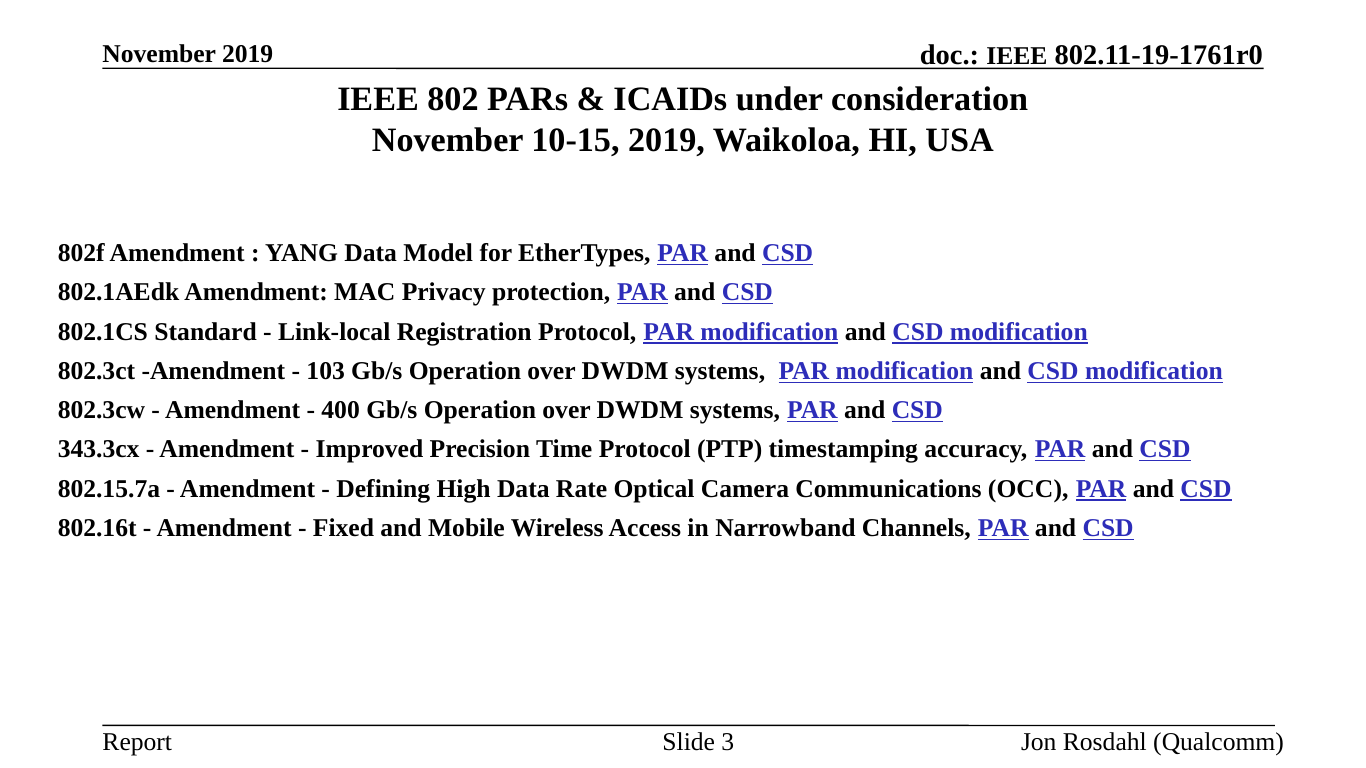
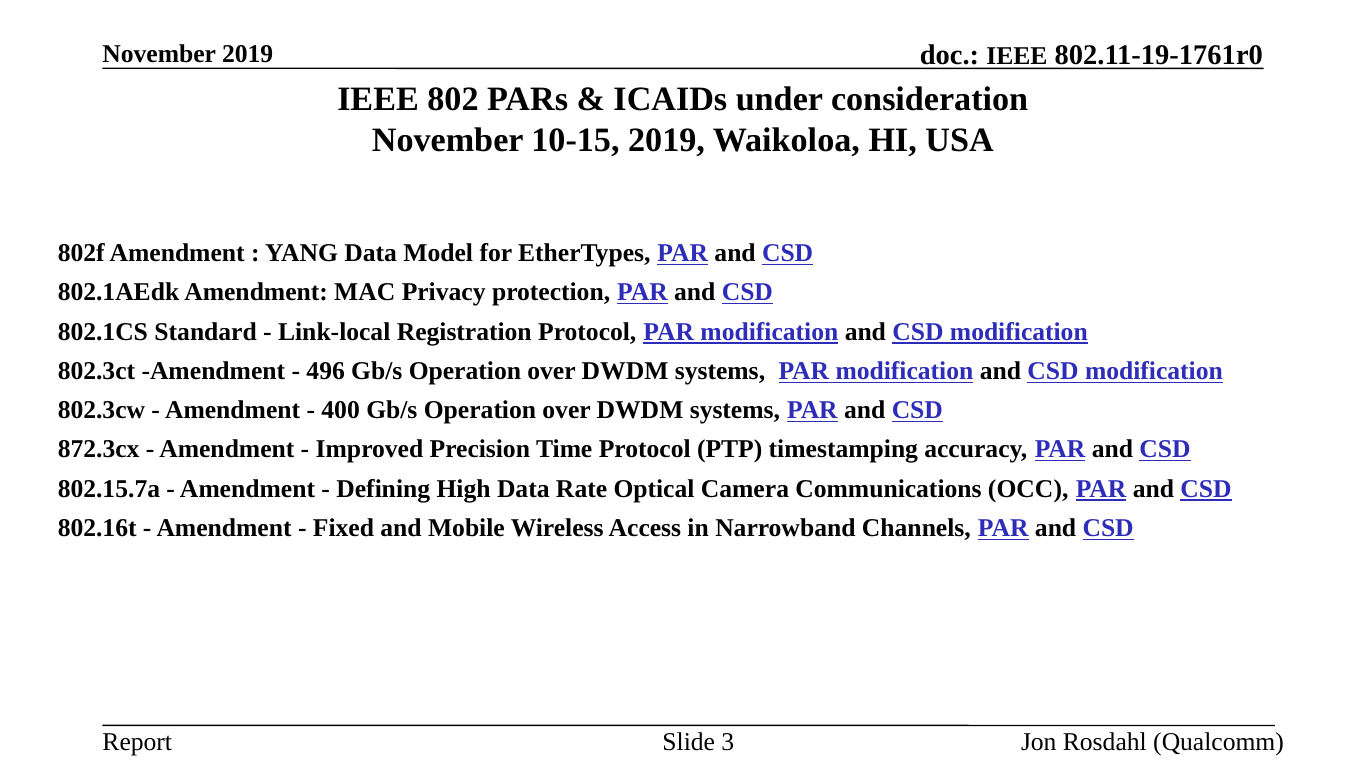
103: 103 -> 496 (326, 371)
343.3cx: 343.3cx -> 872.3cx (99, 450)
